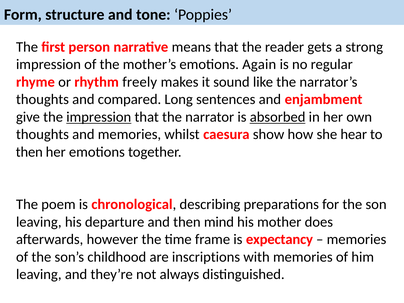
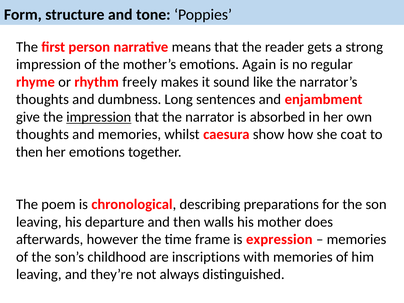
compared: compared -> dumbness (130, 100)
absorbed underline: present -> none (278, 117)
hear: hear -> coat (354, 135)
mind: mind -> walls (219, 222)
expectancy: expectancy -> expression (279, 239)
